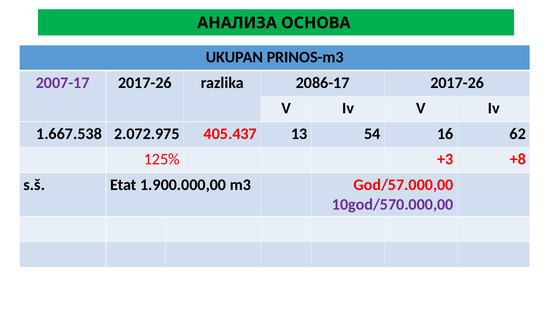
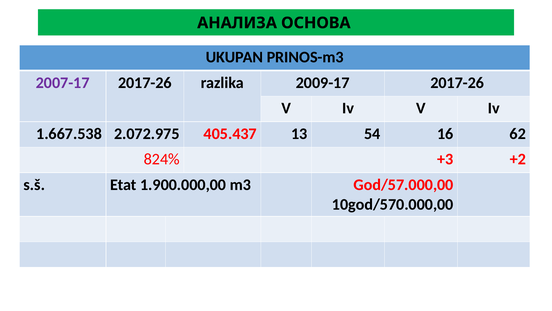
2086-17: 2086-17 -> 2009-17 (323, 83)
125%: 125% -> 824% (162, 159)
+8: +8 -> +2 (518, 159)
10god/570.000,00 colour: purple -> black (393, 204)
